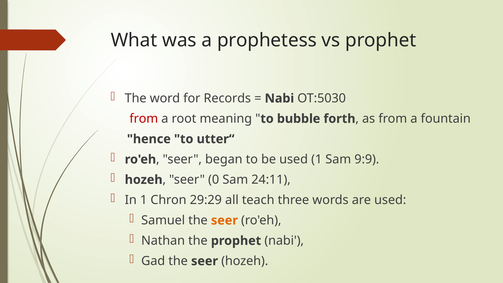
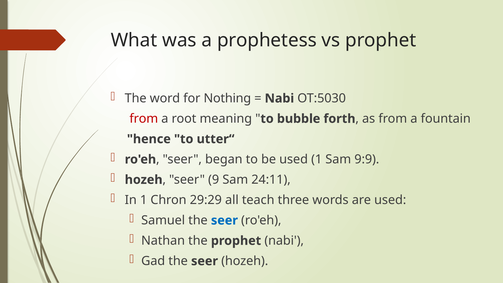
Records: Records -> Nothing (227, 98)
0: 0 -> 9 (214, 180)
seer colour: orange -> blue (224, 220)
